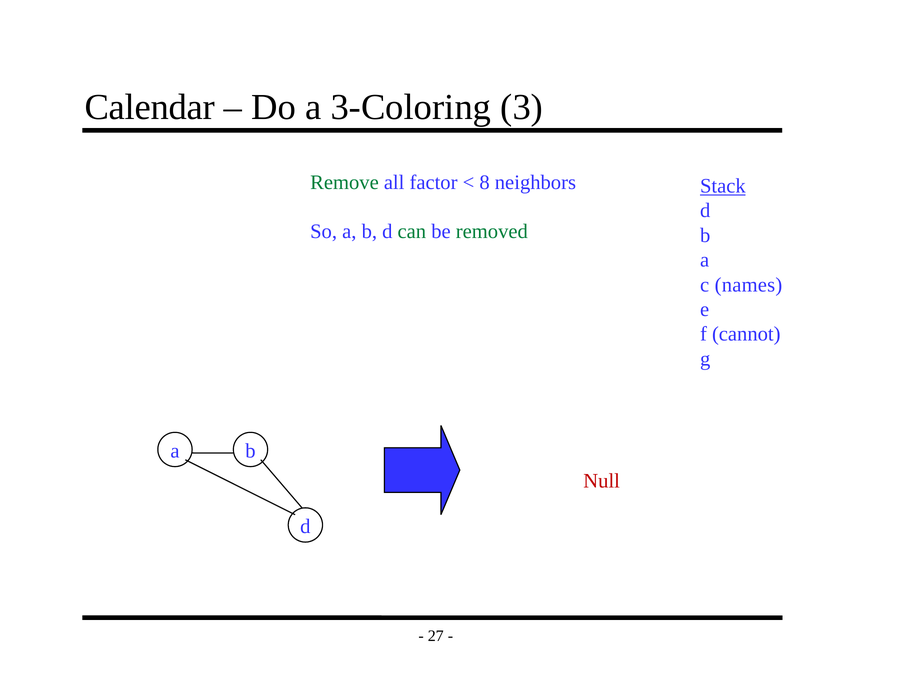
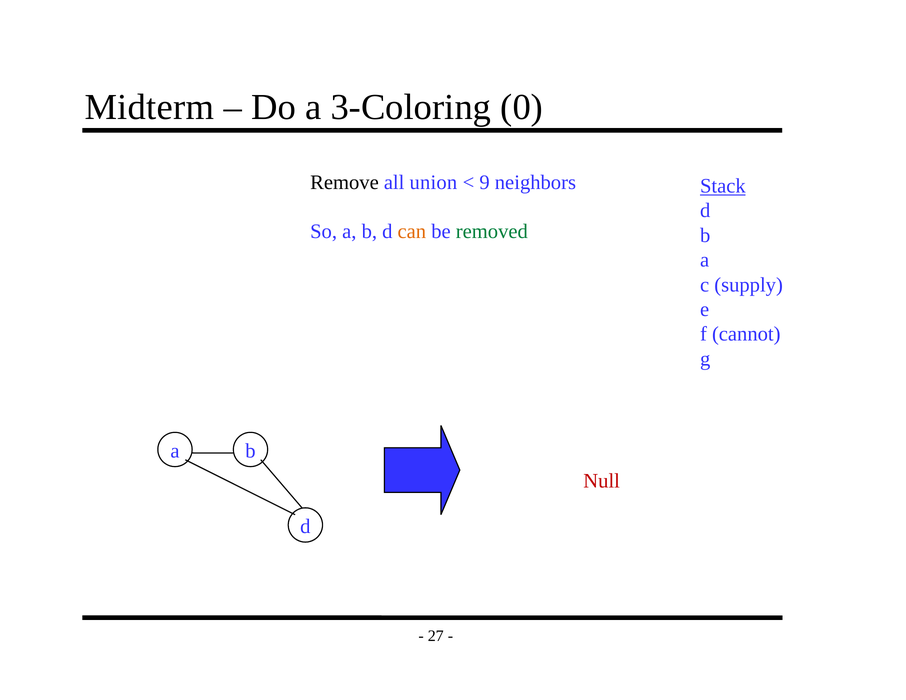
Calendar: Calendar -> Midterm (149, 107)
3: 3 -> 0 (522, 107)
Remove colour: green -> black (344, 182)
factor: factor -> union (433, 182)
8: 8 -> 9 (485, 182)
can colour: green -> orange (412, 232)
names: names -> supply (749, 285)
